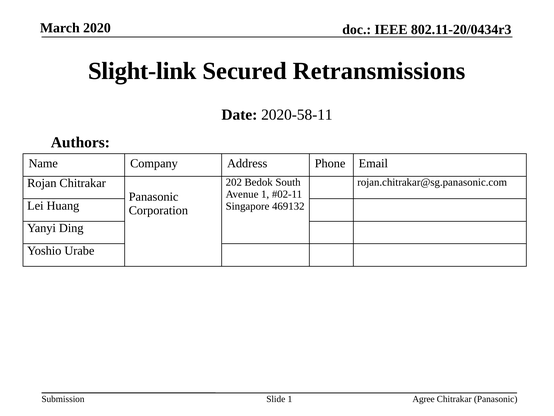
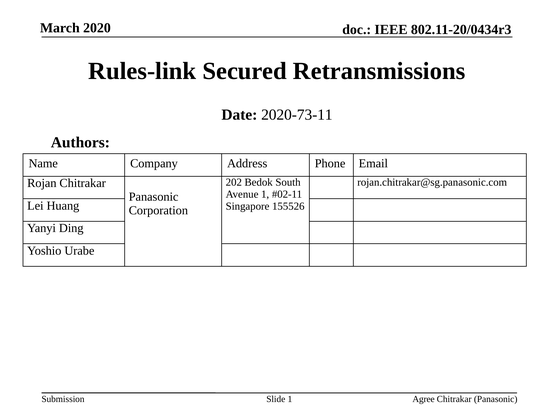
Slight-link: Slight-link -> Rules-link (142, 71)
2020-58-11: 2020-58-11 -> 2020-73-11 (297, 115)
469132: 469132 -> 155526 (288, 206)
